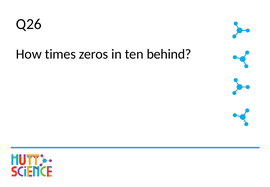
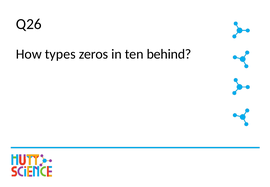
times: times -> types (60, 54)
